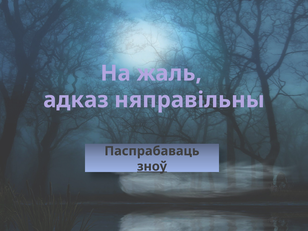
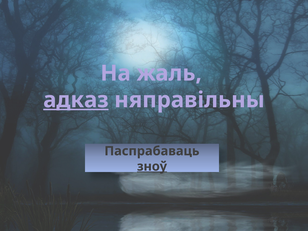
адказ underline: none -> present (76, 100)
